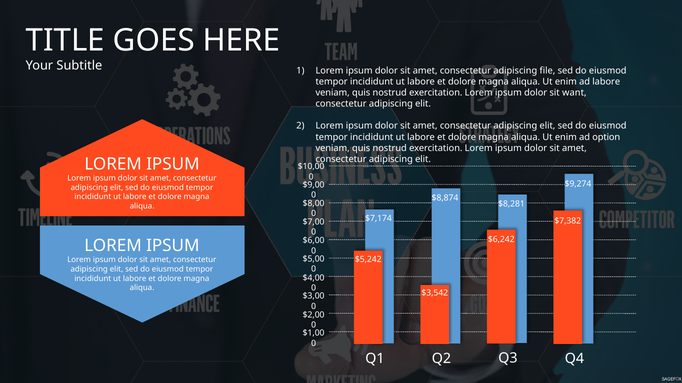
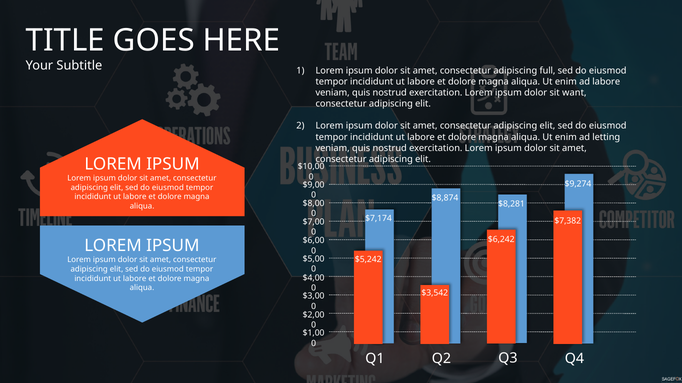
file: file -> full (547, 71)
option: option -> letting (606, 137)
